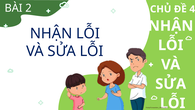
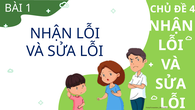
2: 2 -> 1 (28, 8)
